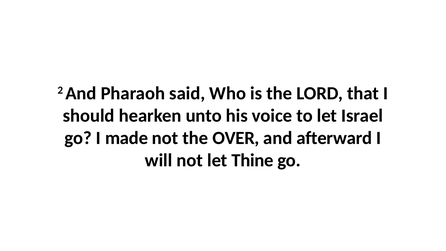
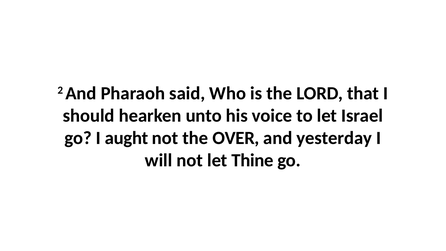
made: made -> aught (127, 138)
afterward: afterward -> yesterday (334, 138)
